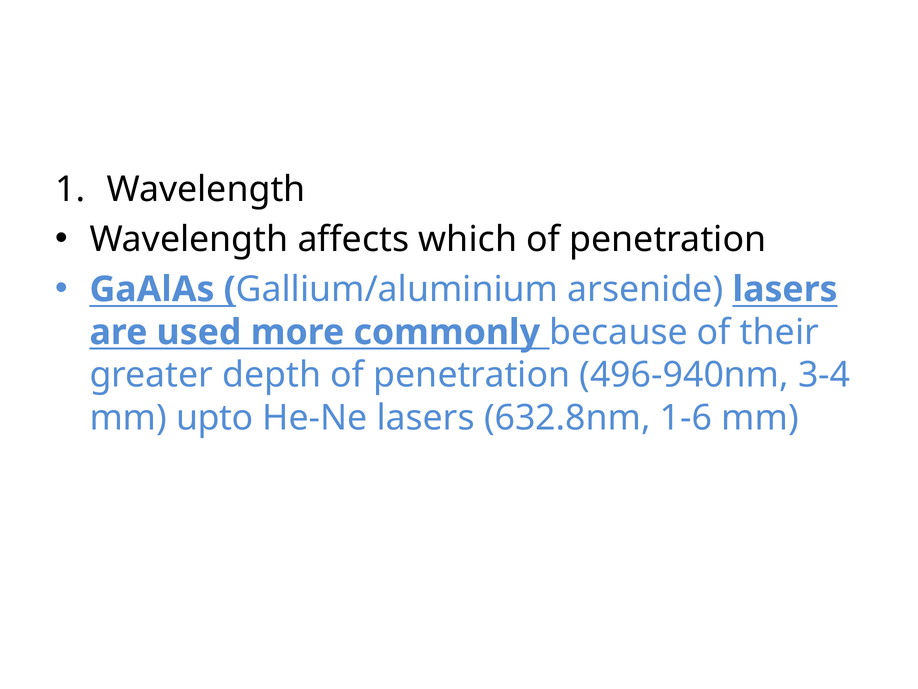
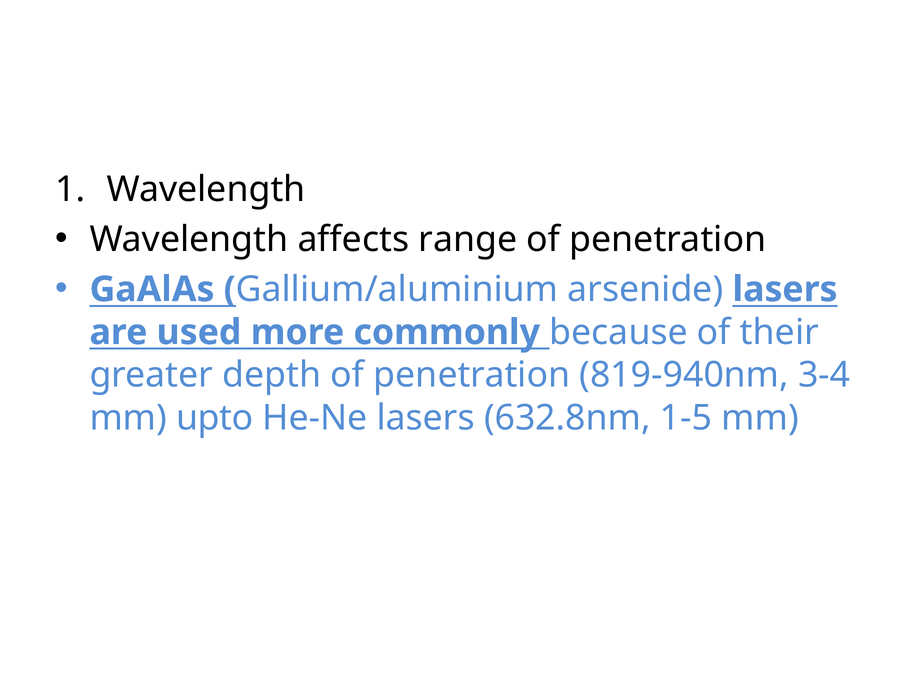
which: which -> range (468, 239)
496-940nm: 496-940nm -> 819-940nm (684, 375)
1-6: 1-6 -> 1-5 (686, 418)
